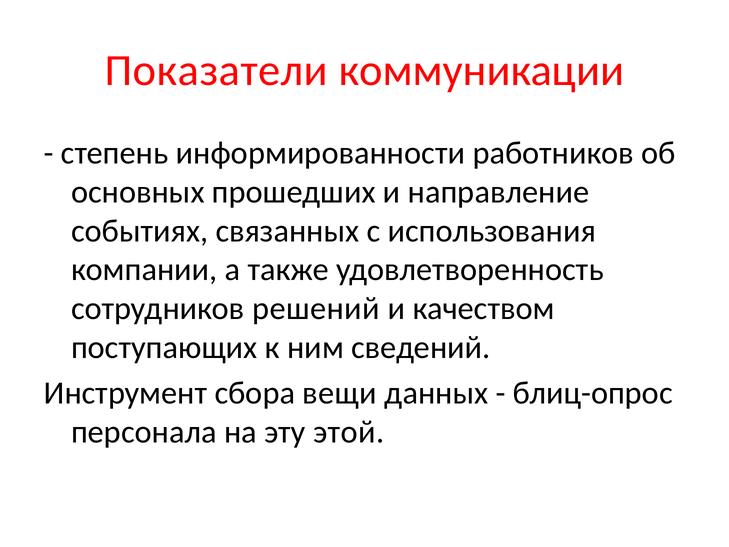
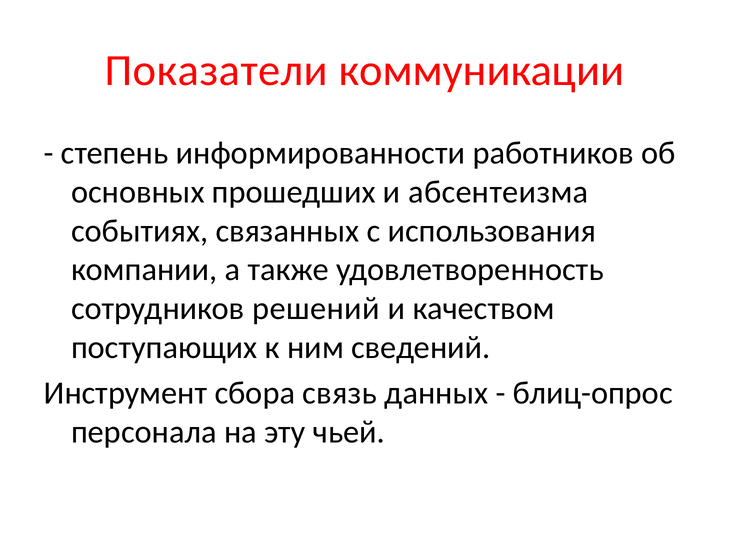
направление: направление -> абсентеизма (498, 192)
вещи: вещи -> связь (340, 393)
этой: этой -> чьей (349, 432)
